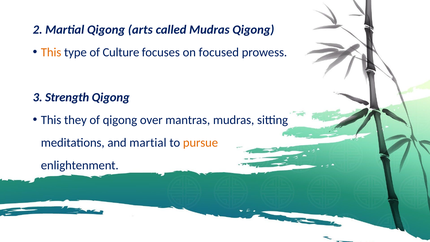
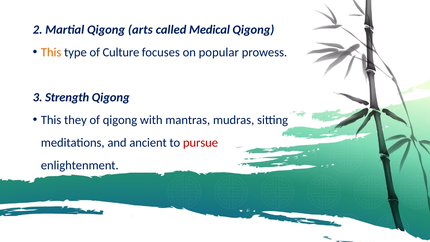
called Mudras: Mudras -> Medical (209, 30)
focused: focused -> popular (219, 52)
over: over -> with (151, 120)
and martial: martial -> ancient (148, 143)
pursue colour: orange -> red (200, 143)
